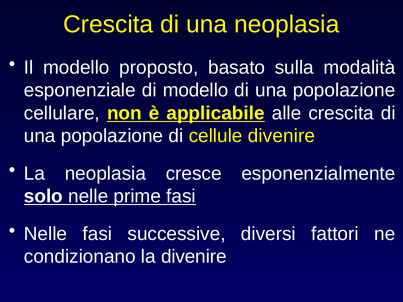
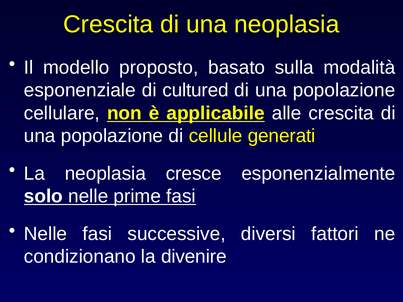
di modello: modello -> cultured (196, 90)
cellule divenire: divenire -> generati (282, 136)
